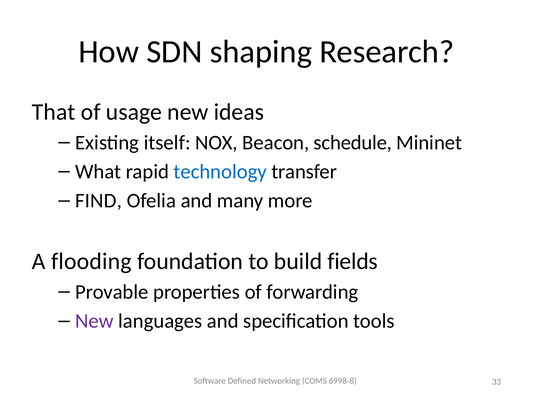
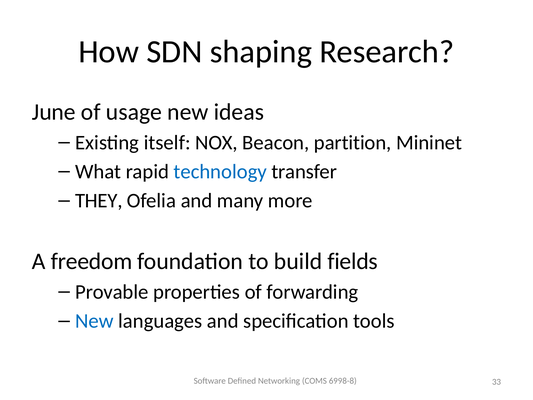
That: That -> June (54, 112)
schedule: schedule -> partition (353, 142)
FIND: FIND -> THEY (99, 201)
flooding: flooding -> freedom (92, 261)
New colour: purple -> blue (94, 321)
